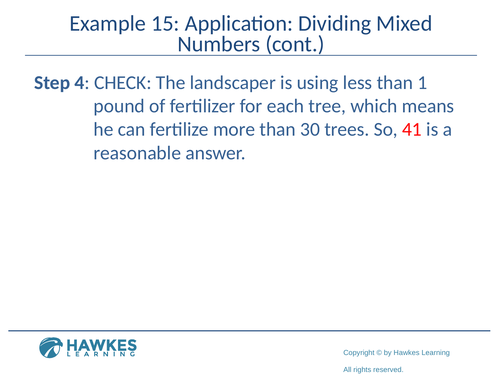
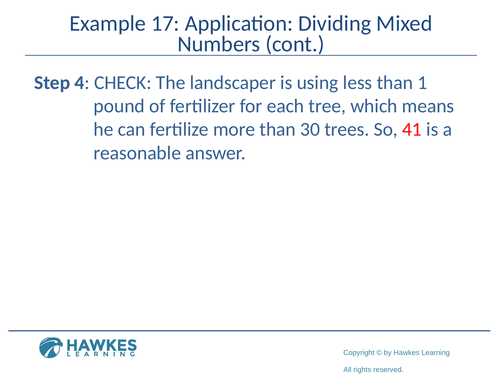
15: 15 -> 17 (165, 23)
